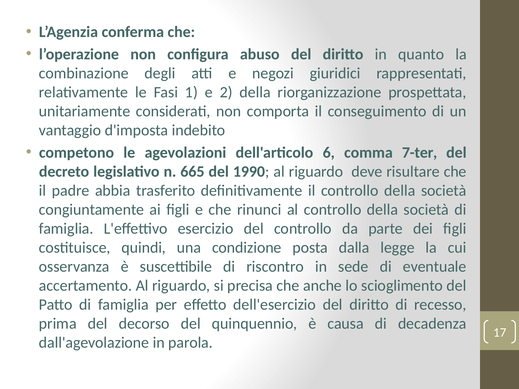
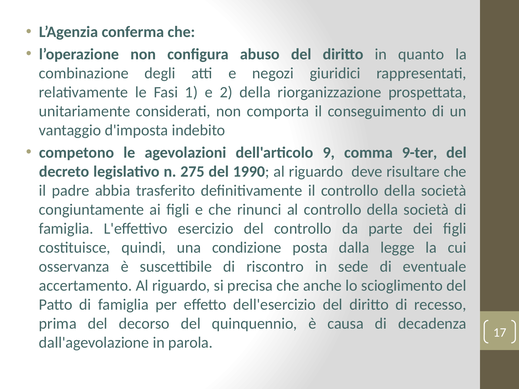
6: 6 -> 9 (329, 153)
7-ter: 7-ter -> 9-ter (420, 153)
665: 665 -> 275 (192, 172)
